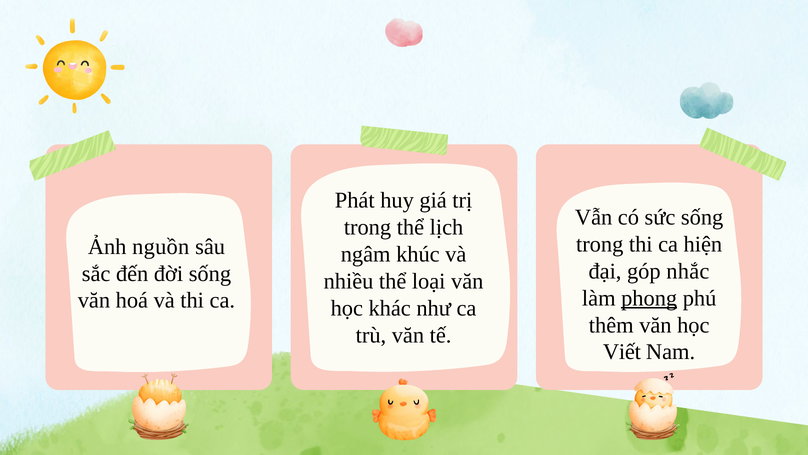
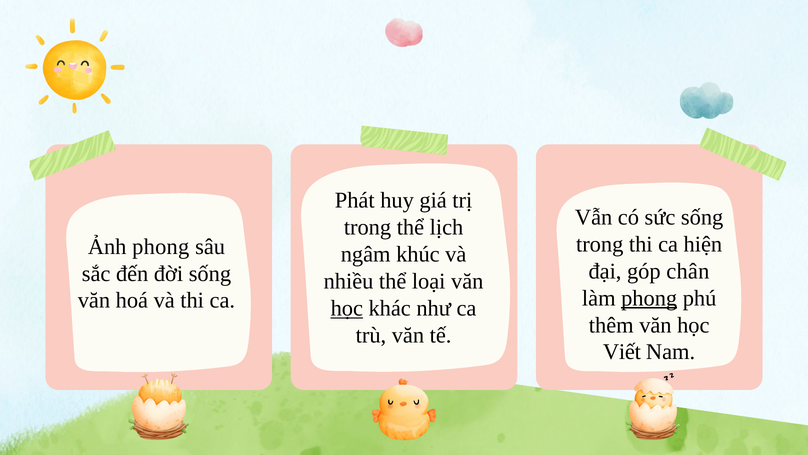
Ảnh nguồn: nguồn -> phong (161, 246)
nhắc: nhắc -> chân (688, 271)
học underline: none -> present (347, 308)
